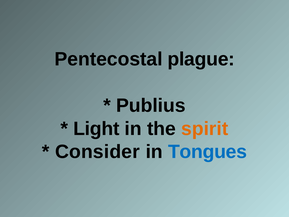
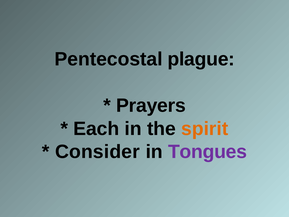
Publius: Publius -> Prayers (151, 105)
Light: Light -> Each (96, 129)
Tongues colour: blue -> purple (208, 152)
